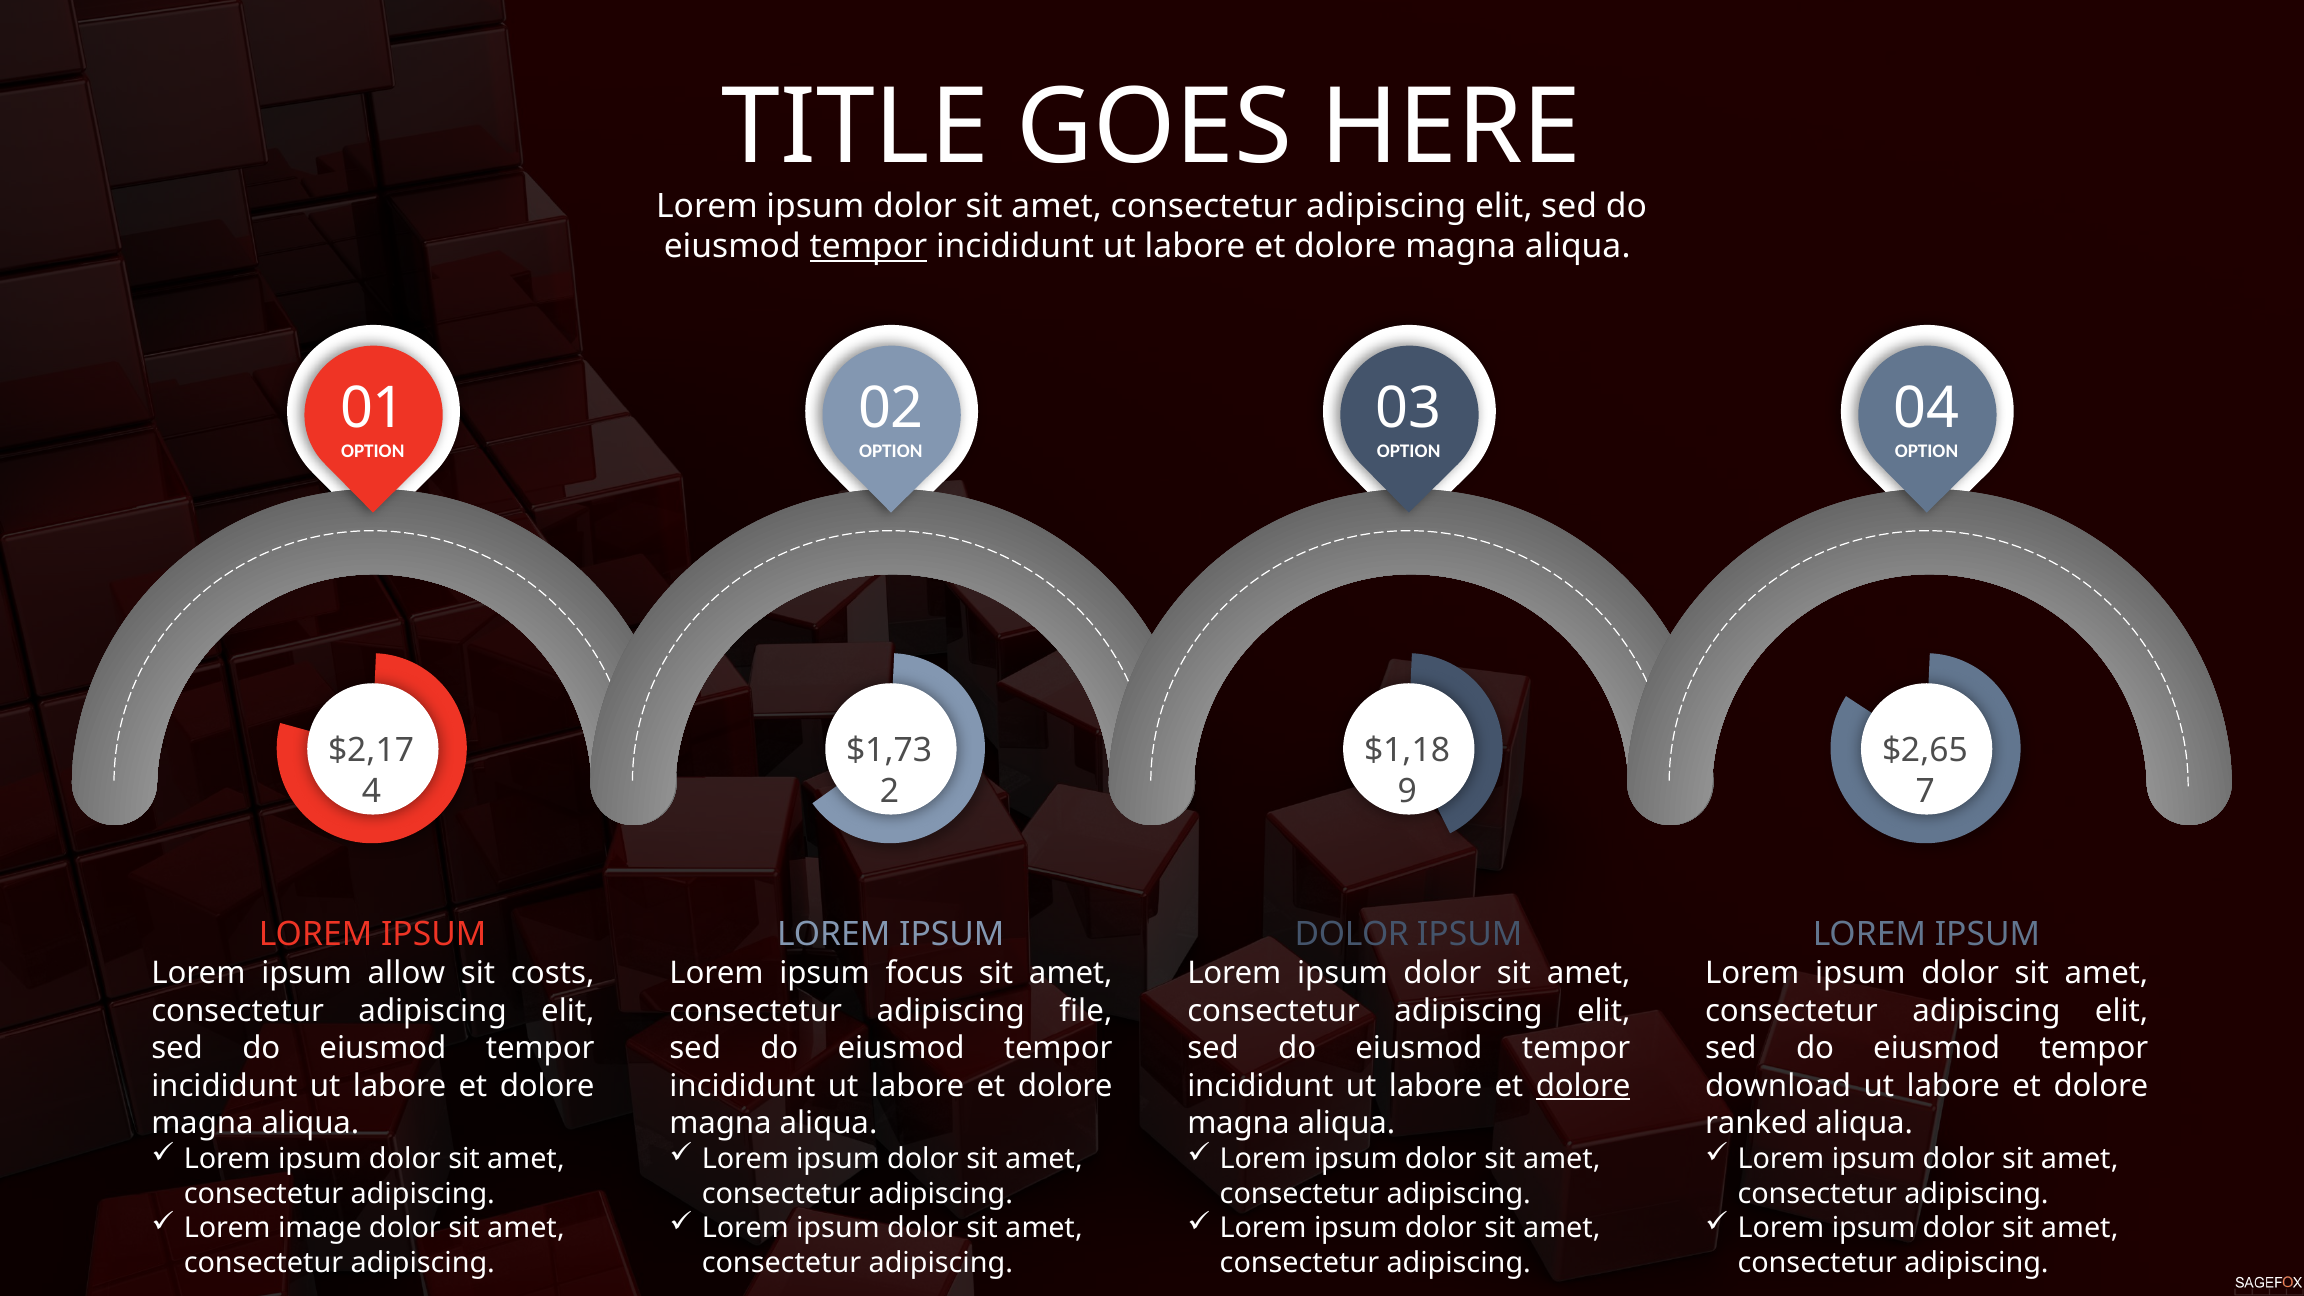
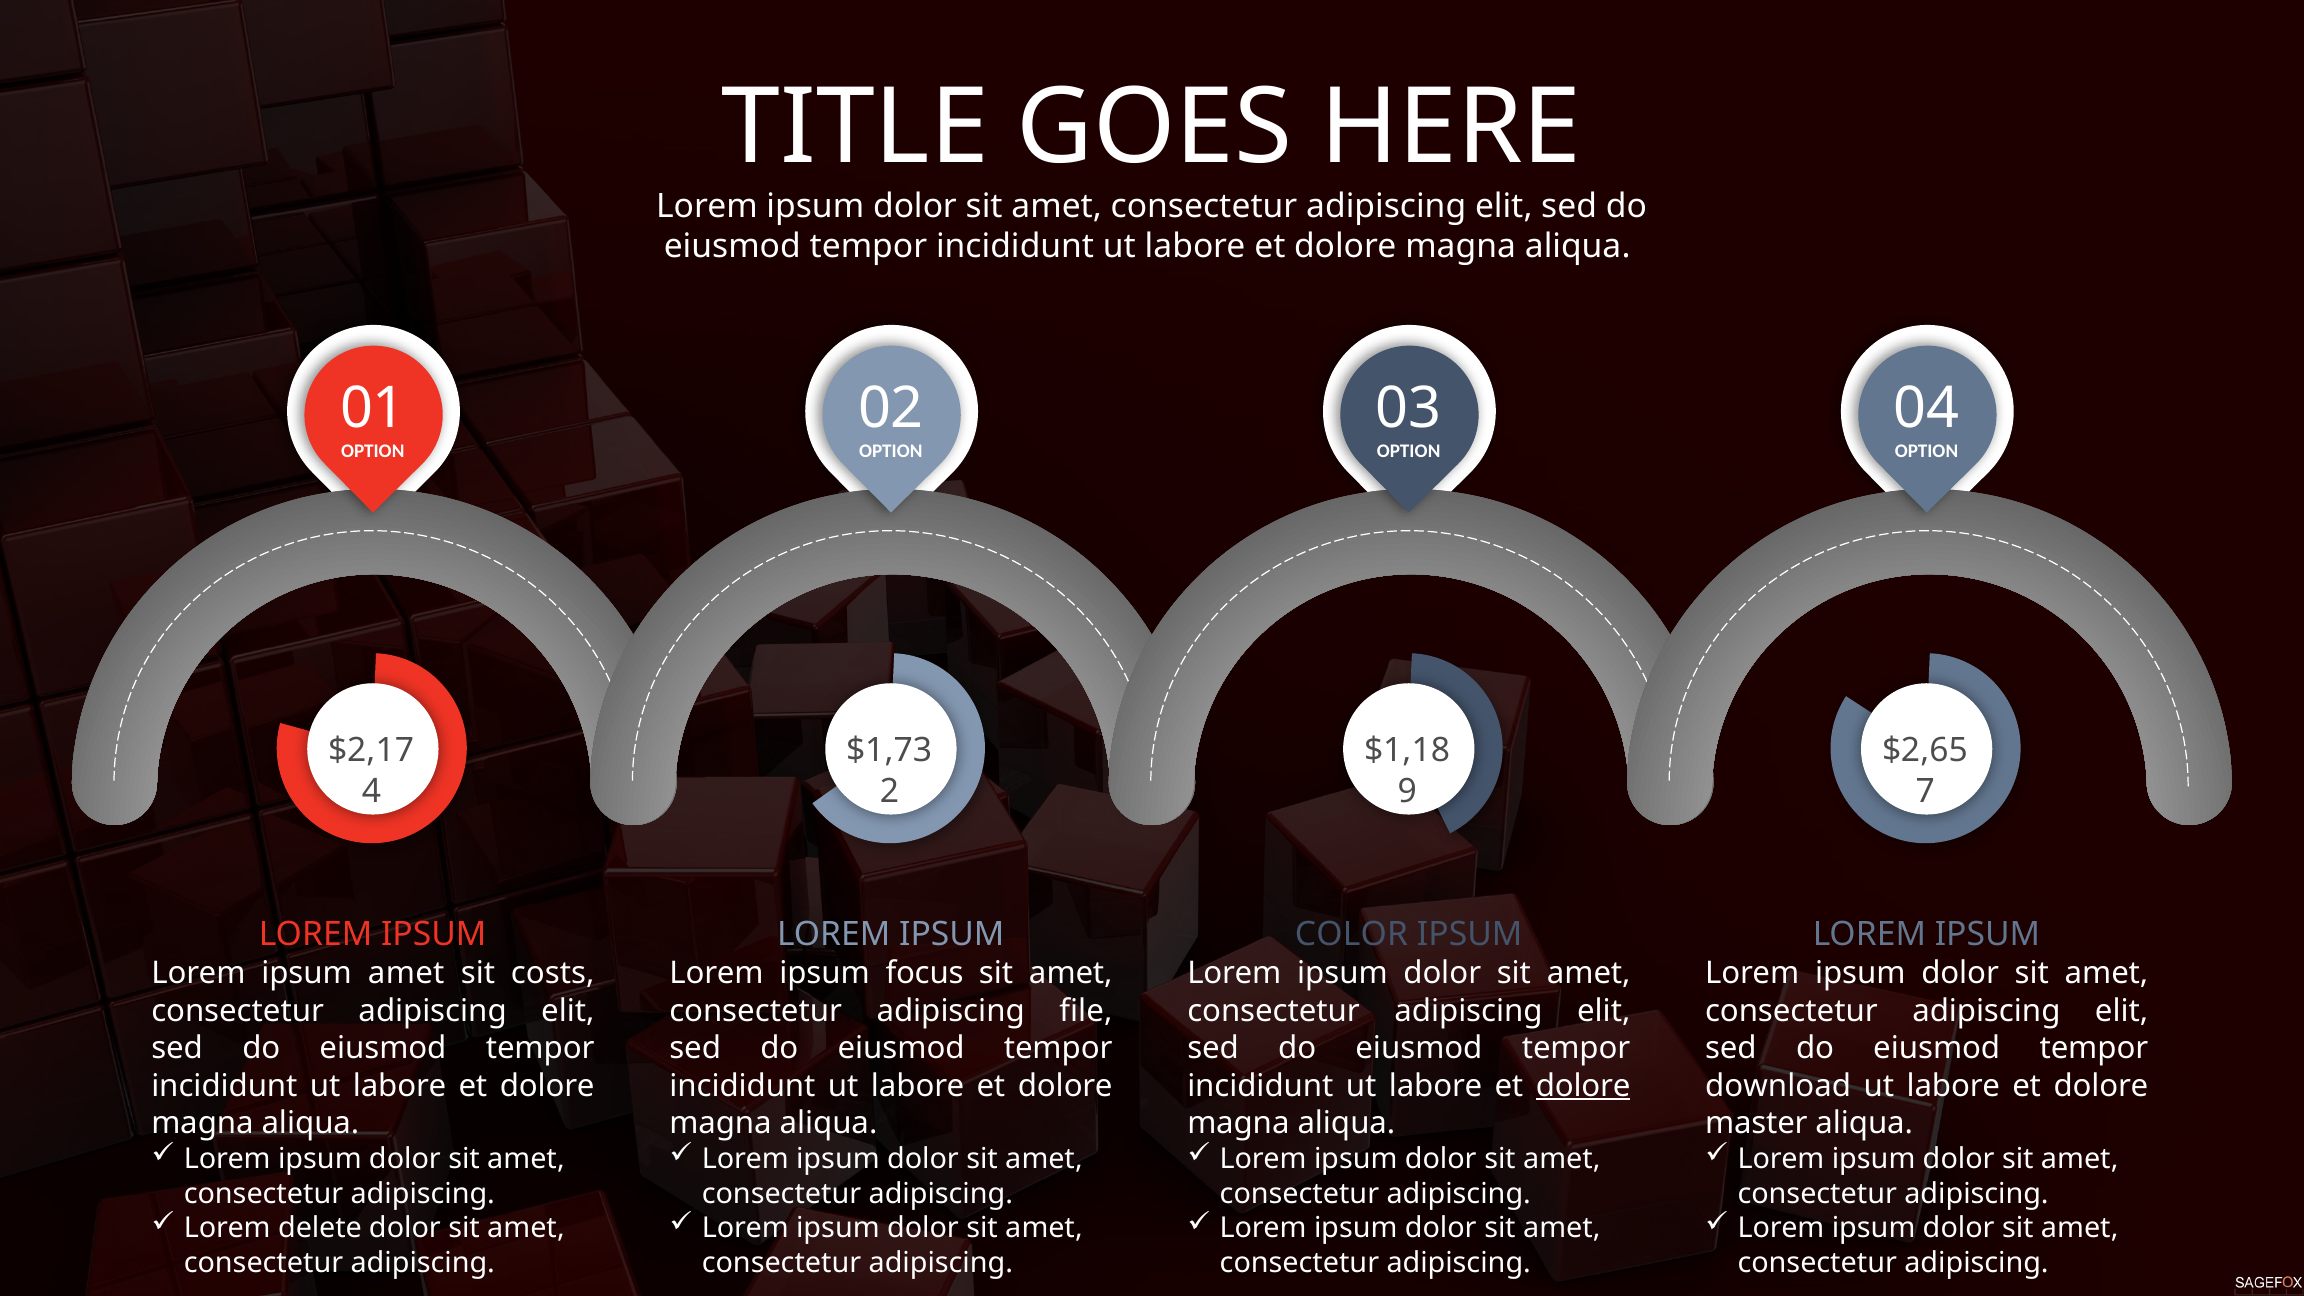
tempor underline: present -> none (868, 247)
DOLOR: DOLOR -> COLOR (1351, 935)
ipsum allow: allow -> amet (406, 973)
ranked: ranked -> master (1756, 1123)
image: image -> delete (320, 1228)
